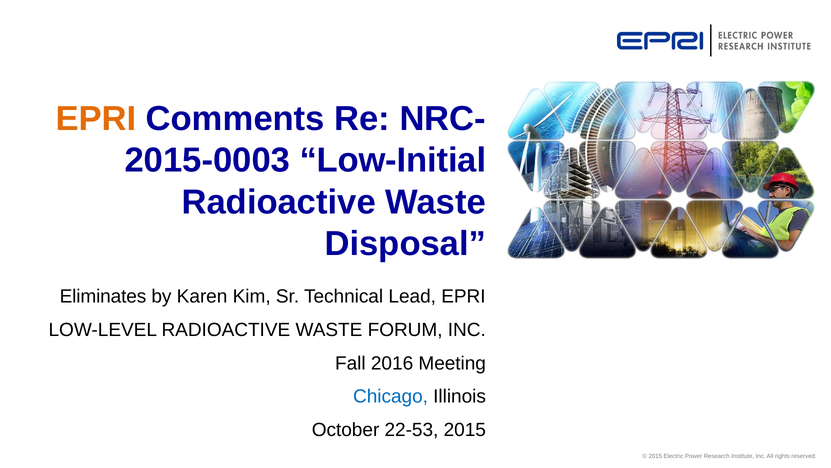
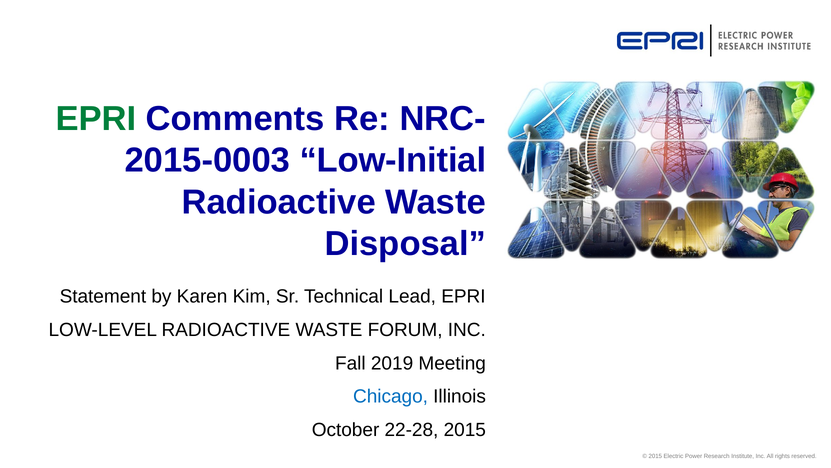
EPRI colour: orange -> green (96, 119)
Eliminates: Eliminates -> Statement (103, 296)
2016: 2016 -> 2019 (392, 363)
22-53: 22-53 -> 22-28 (411, 429)
